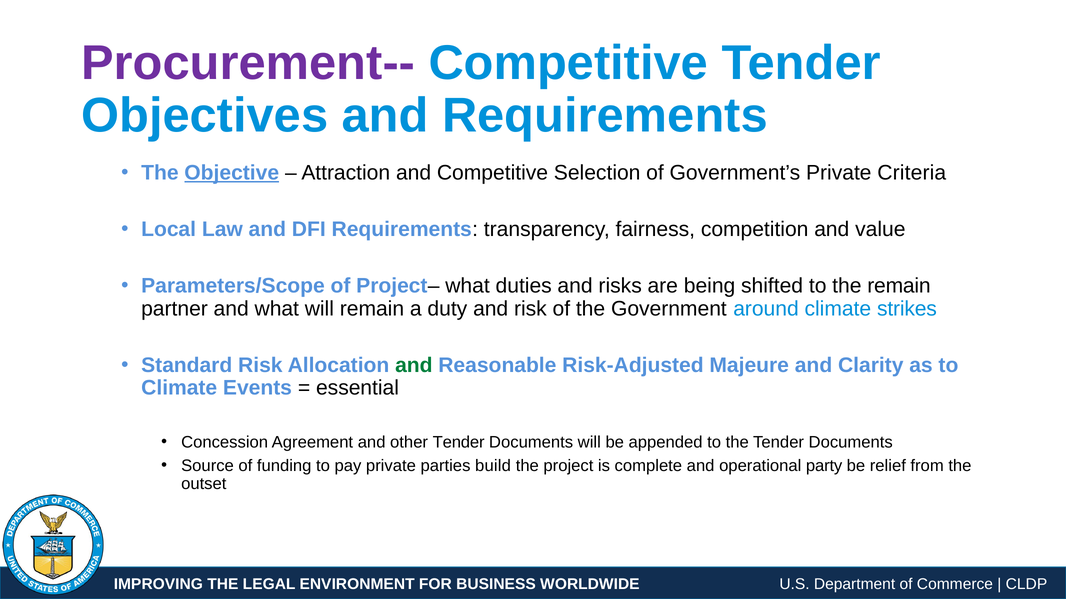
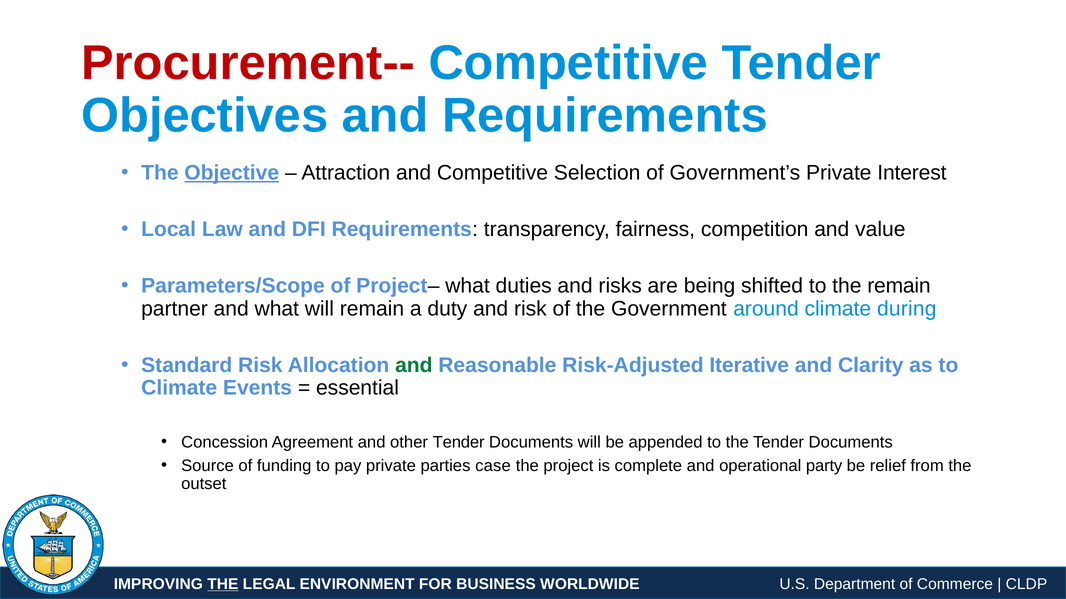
Procurement-- colour: purple -> red (248, 63)
Criteria: Criteria -> Interest (912, 173)
strikes: strikes -> during (907, 309)
Majeure: Majeure -> Iterative (749, 366)
build: build -> case (493, 466)
THE underline: none -> present (223, 585)
